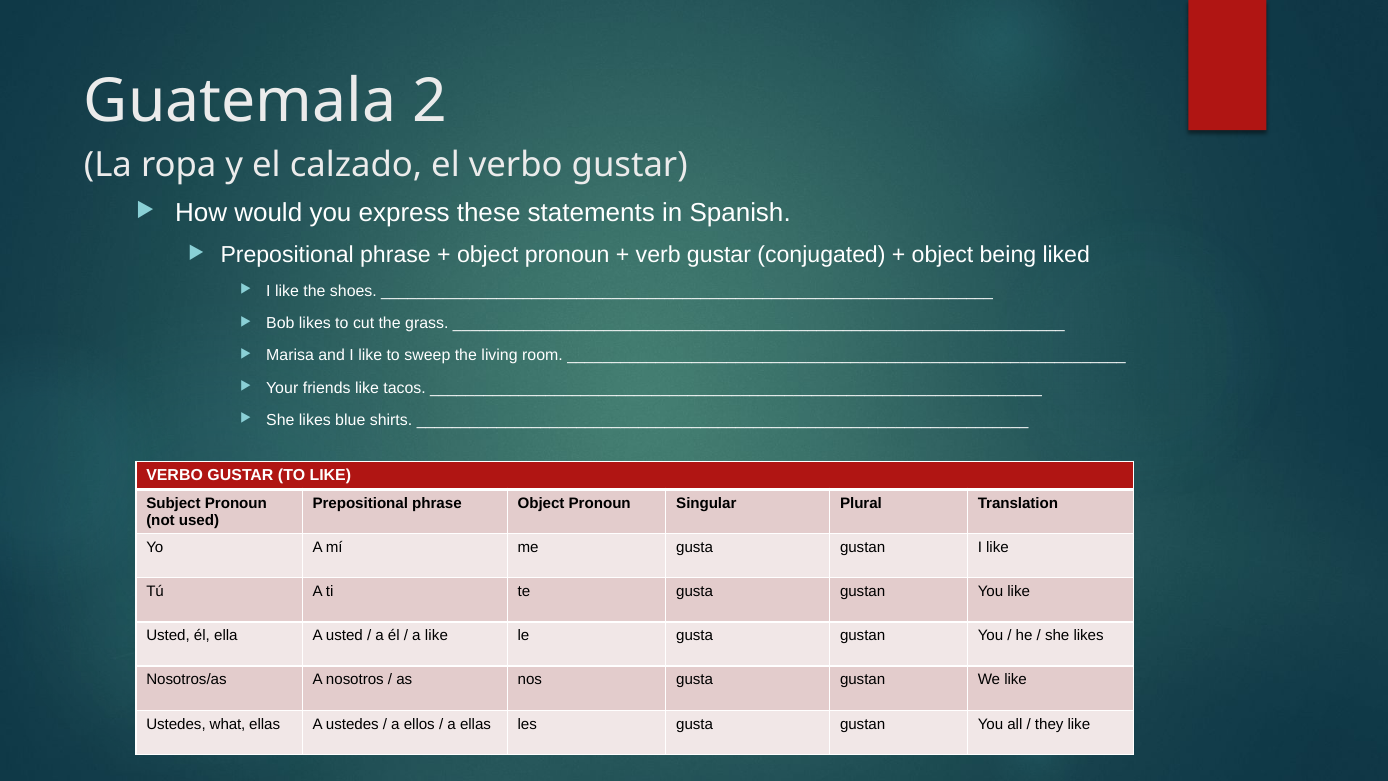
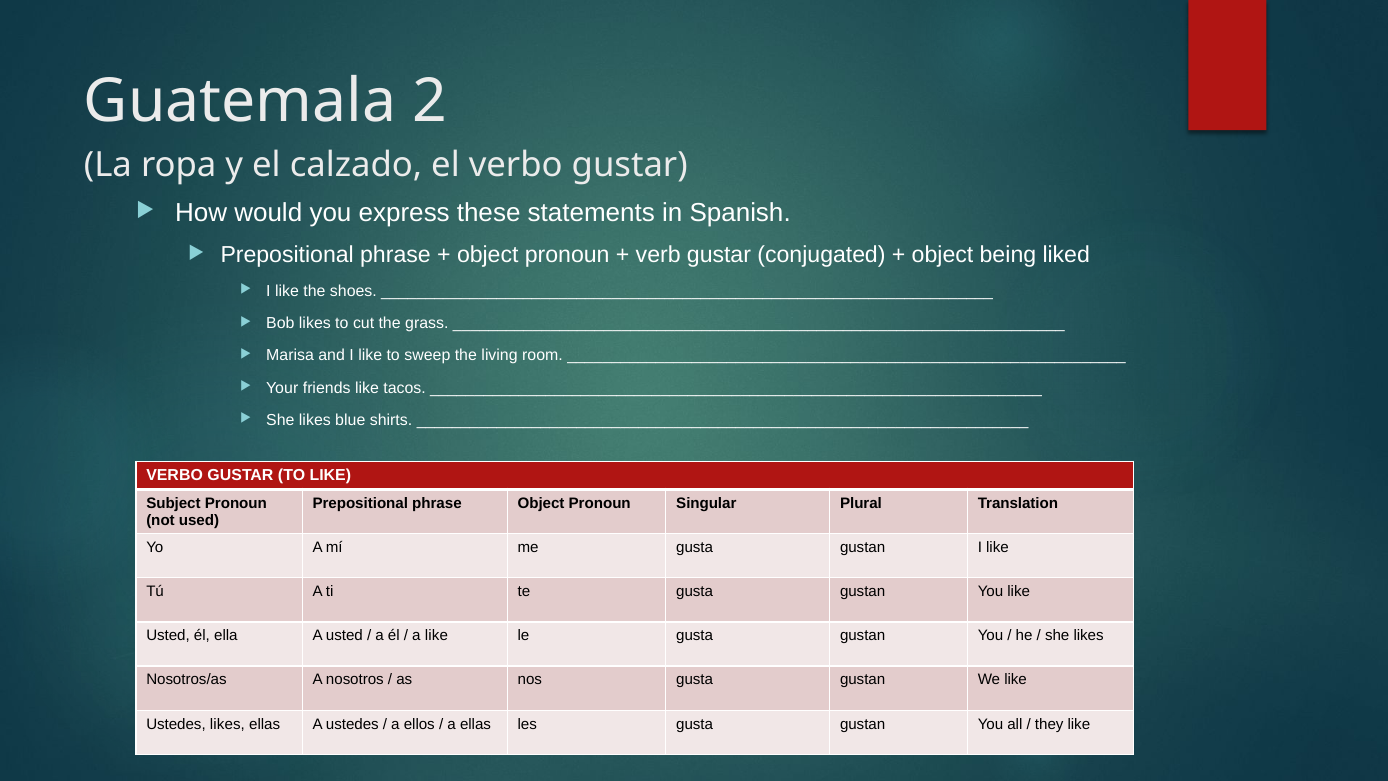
Ustedes what: what -> likes (227, 724)
